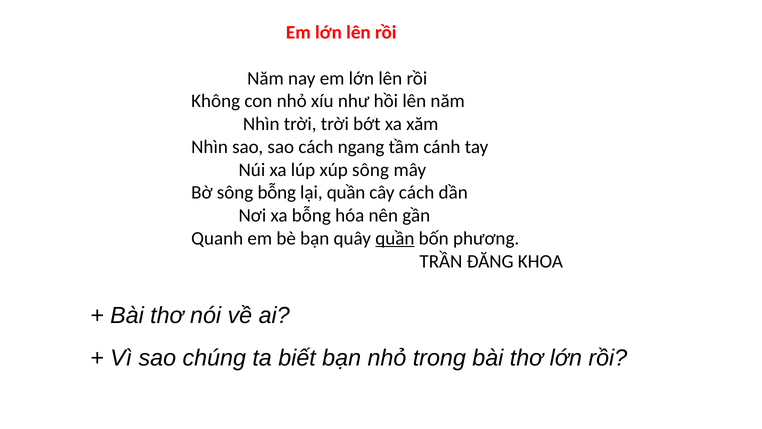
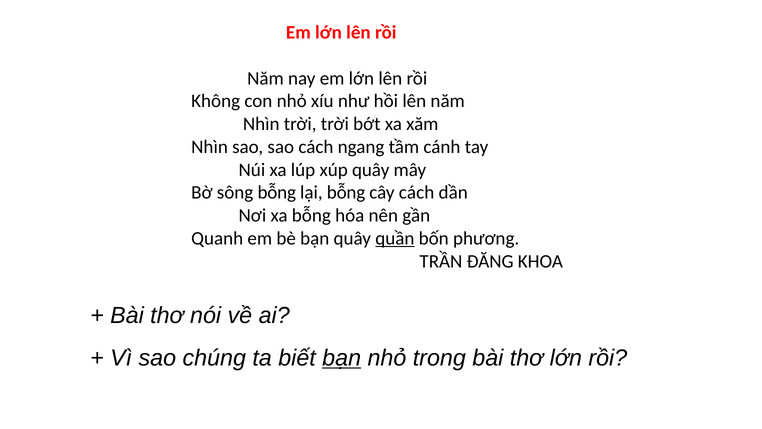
xúp sông: sông -> quây (371, 170)
lại quần: quần -> bỗng (346, 193)
bạn underline: none -> present (342, 358)
